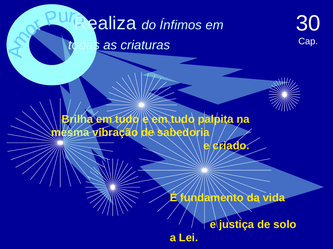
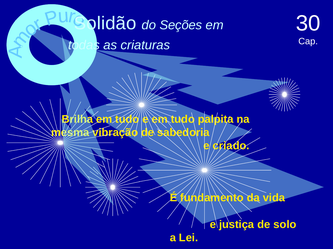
Realiza: Realiza -> Solidão (105, 23)
Ínfimos: Ínfimos -> Seções (181, 25)
